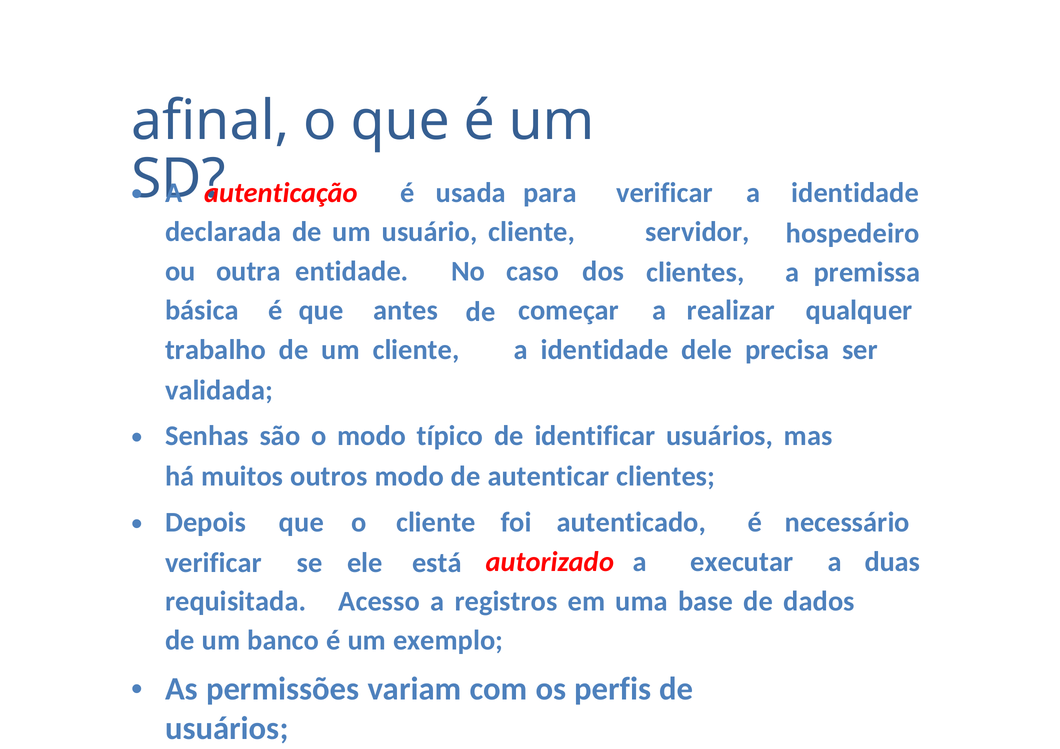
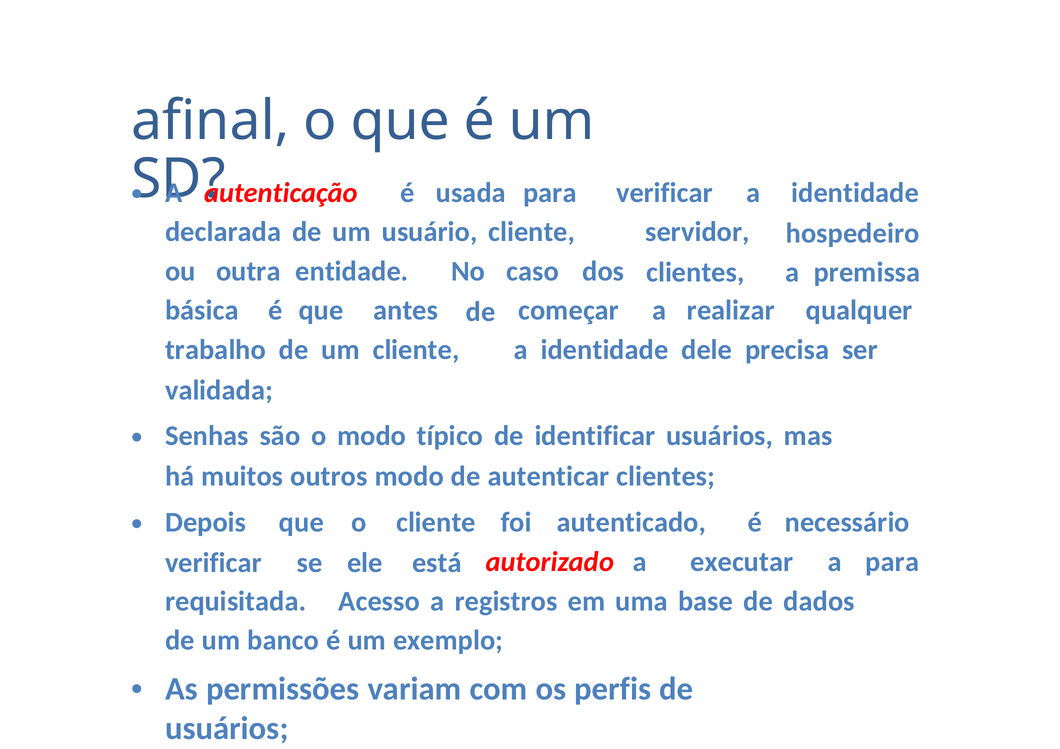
a duas: duas -> para (892, 562)
